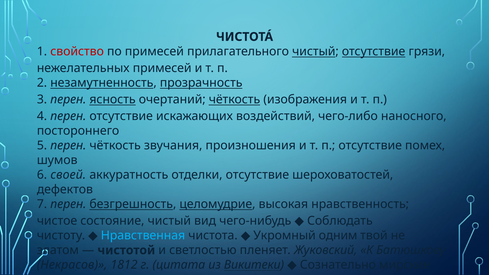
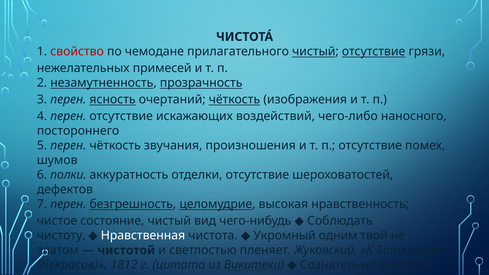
по примесей: примесей -> чемодане (154, 52)
своей: своей -> полки (68, 175)
Нравственная colour: light blue -> white (143, 236)
